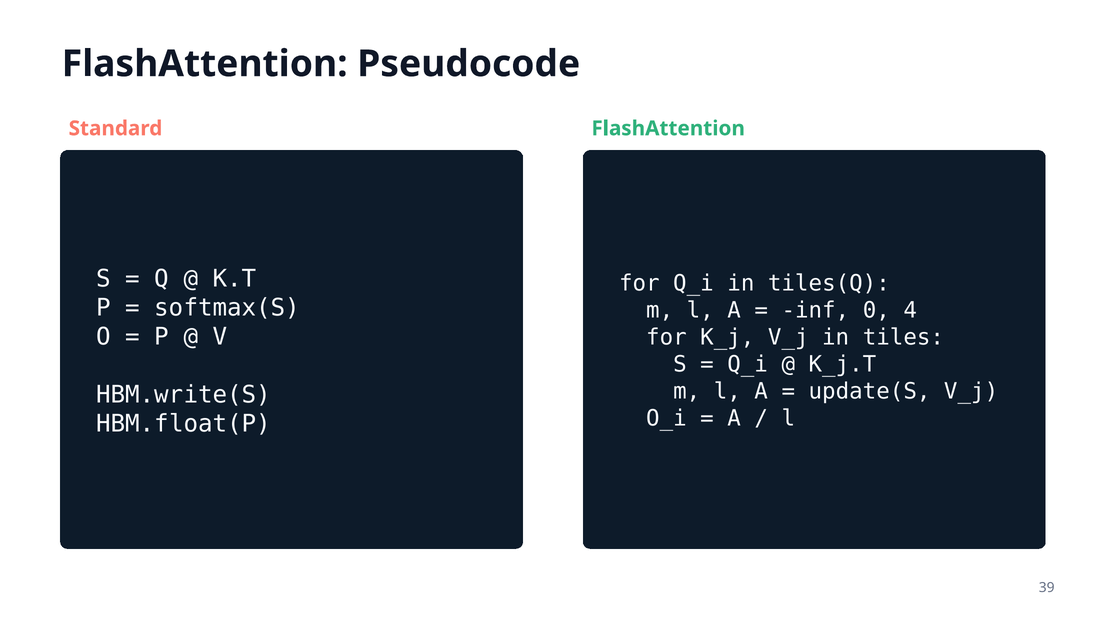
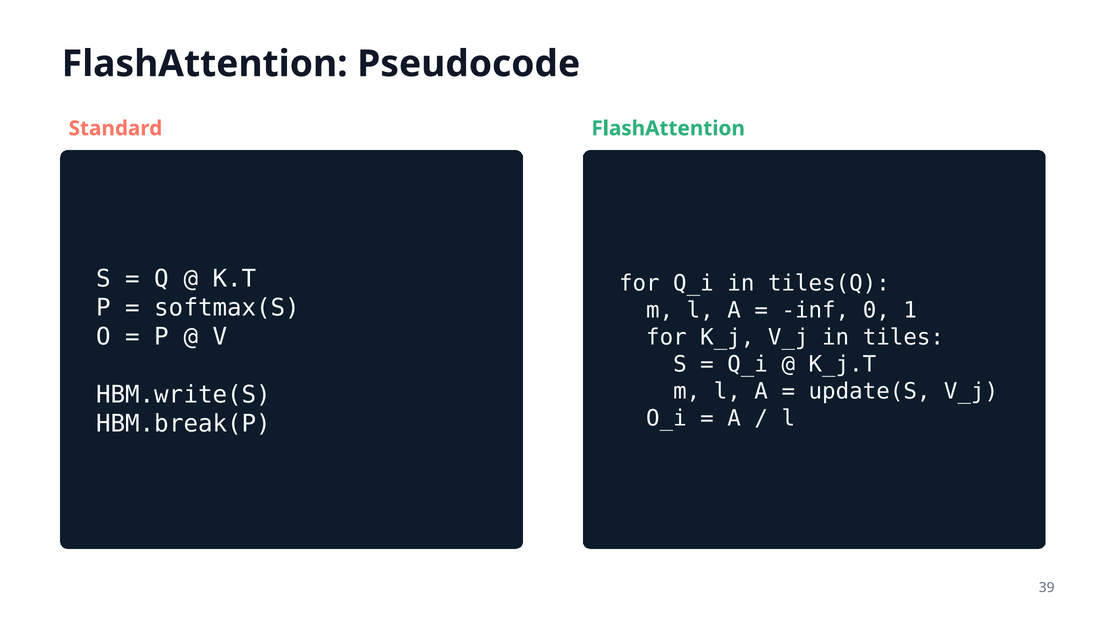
4: 4 -> 1 (910, 311)
HBM.float(P: HBM.float(P -> HBM.break(P (184, 424)
